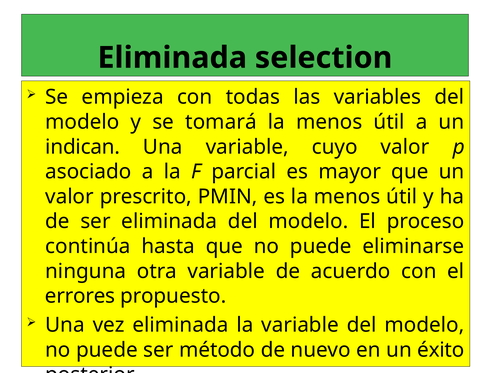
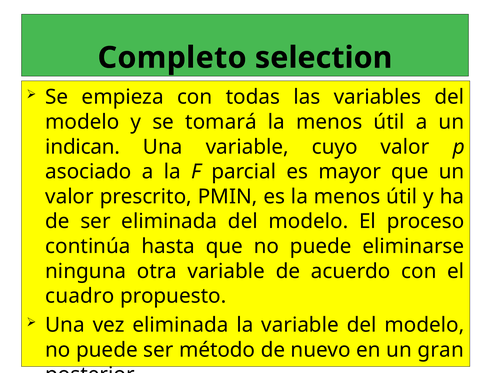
Eliminada: Eliminada -> Completo (172, 58)
errores: errores -> cuadro (80, 296)
éxito: éxito -> gran (441, 350)
